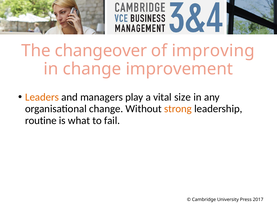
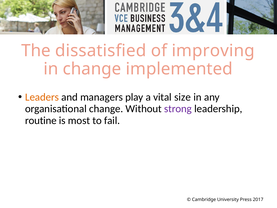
changeover: changeover -> dissatisfied (101, 51)
improvement: improvement -> implemented (179, 69)
strong colour: orange -> purple (178, 109)
what: what -> most (79, 120)
